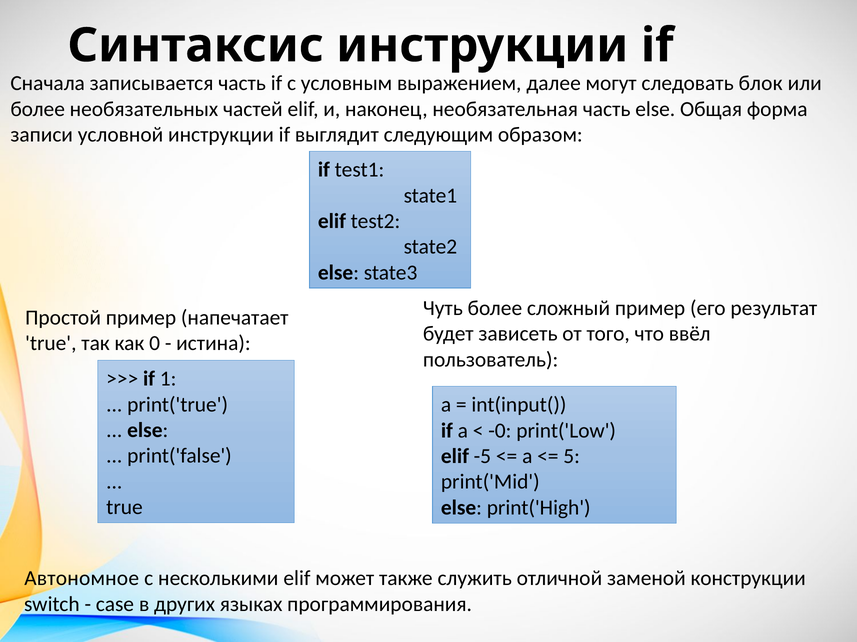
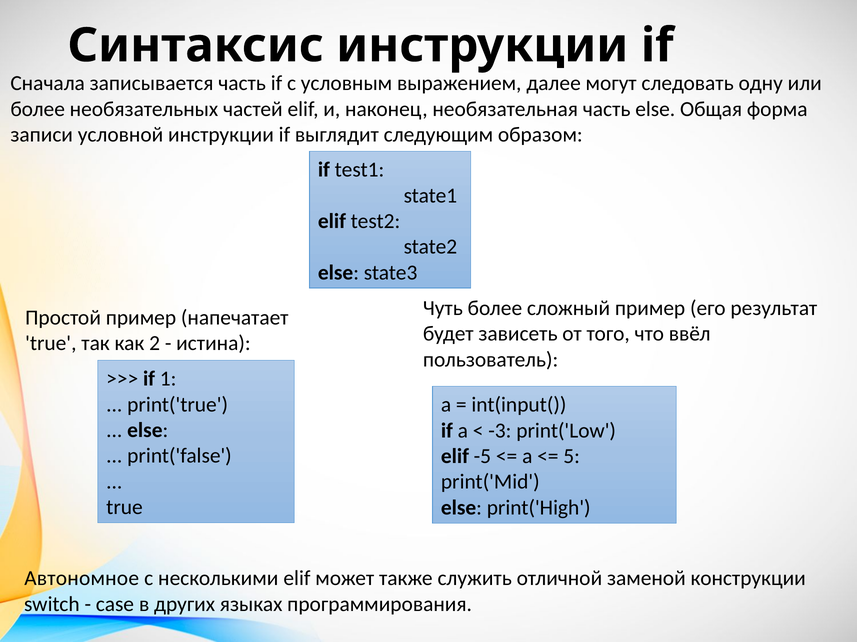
блок: блок -> одну (761, 83)
0: 0 -> 2 (155, 344)
-0: -0 -> -3 (500, 431)
